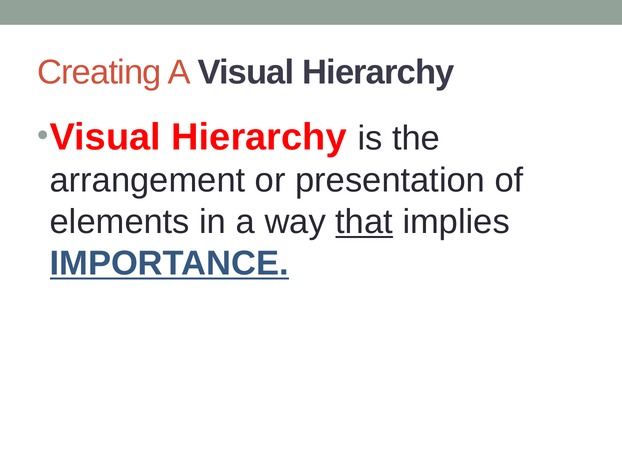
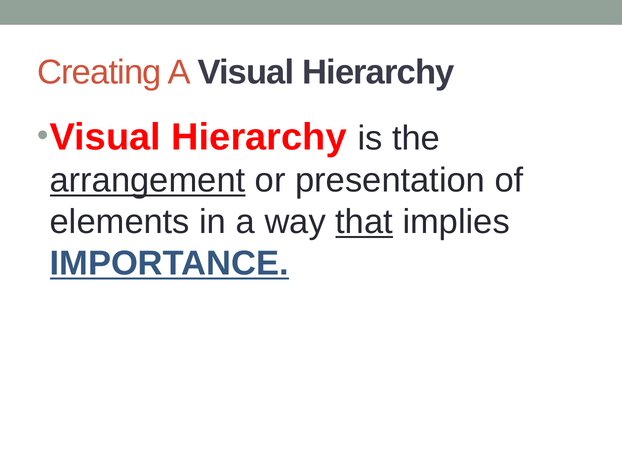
arrangement underline: none -> present (148, 181)
